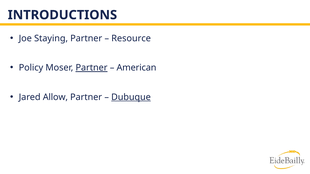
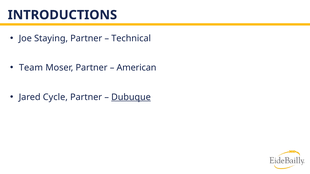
Resource: Resource -> Technical (131, 38)
Policy: Policy -> Team (31, 68)
Partner underline: present -> none (92, 68)
Allow: Allow -> Cycle (55, 97)
